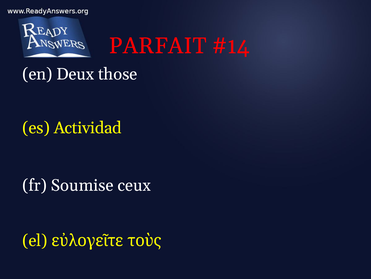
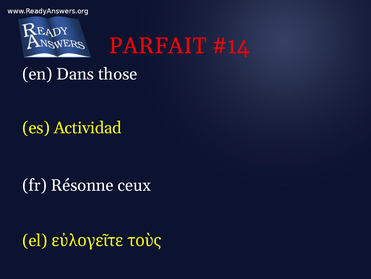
Deux: Deux -> Dans (75, 74)
Soumise: Soumise -> Résonne (82, 185)
